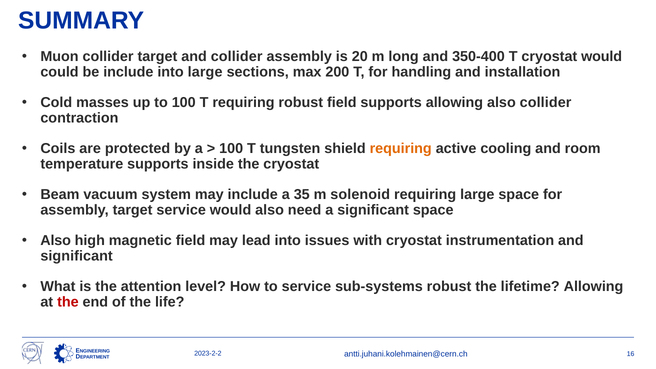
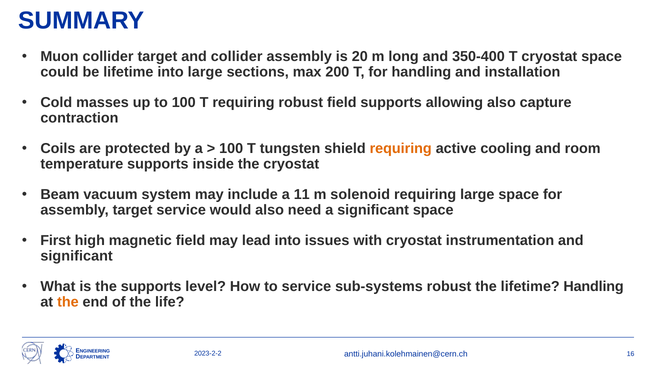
cryostat would: would -> space (602, 57)
be include: include -> lifetime (128, 72)
also collider: collider -> capture (546, 103)
35: 35 -> 11 (302, 195)
Also: Also -> First (56, 241)
the attention: attention -> supports (151, 287)
lifetime Allowing: Allowing -> Handling (594, 287)
the colour: red -> orange (68, 302)
